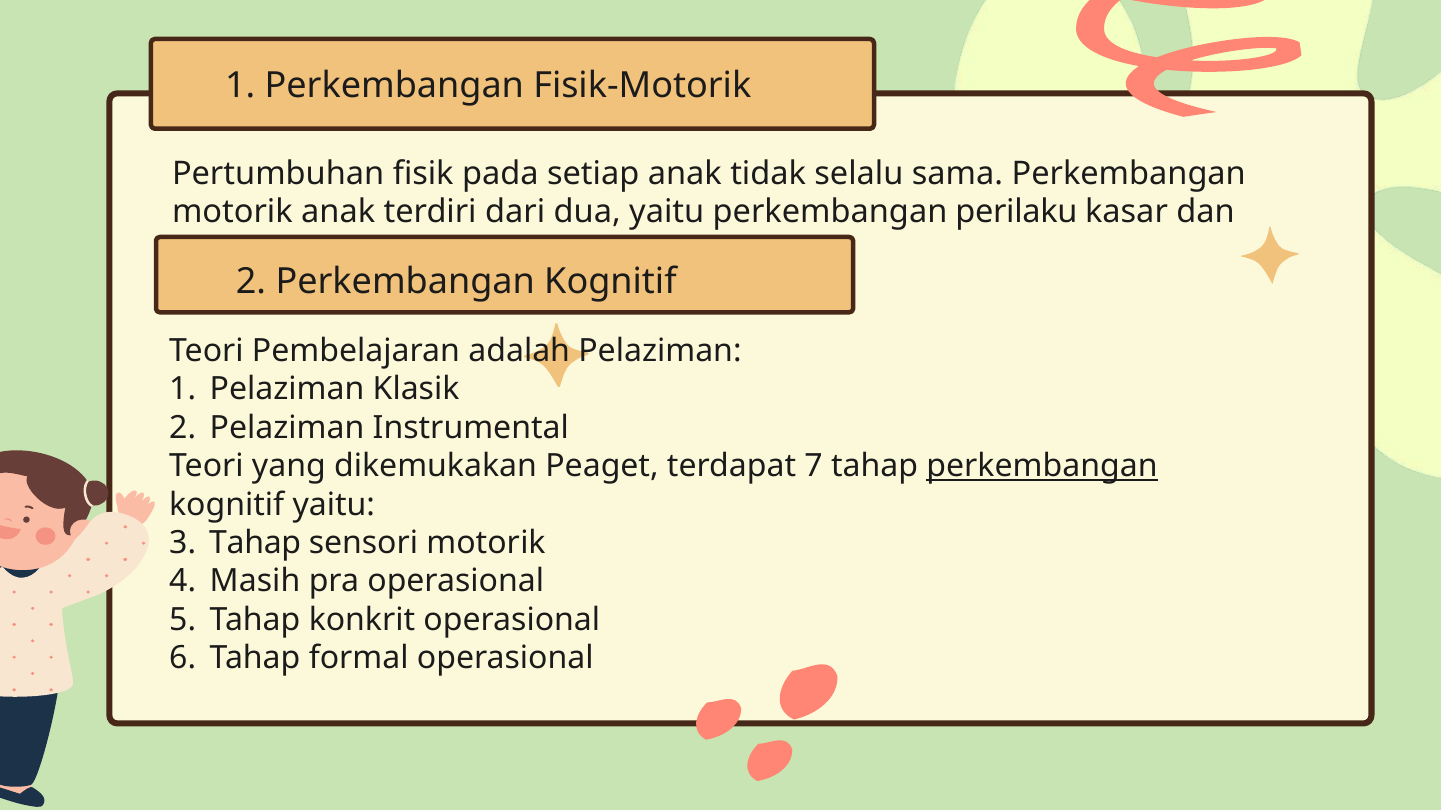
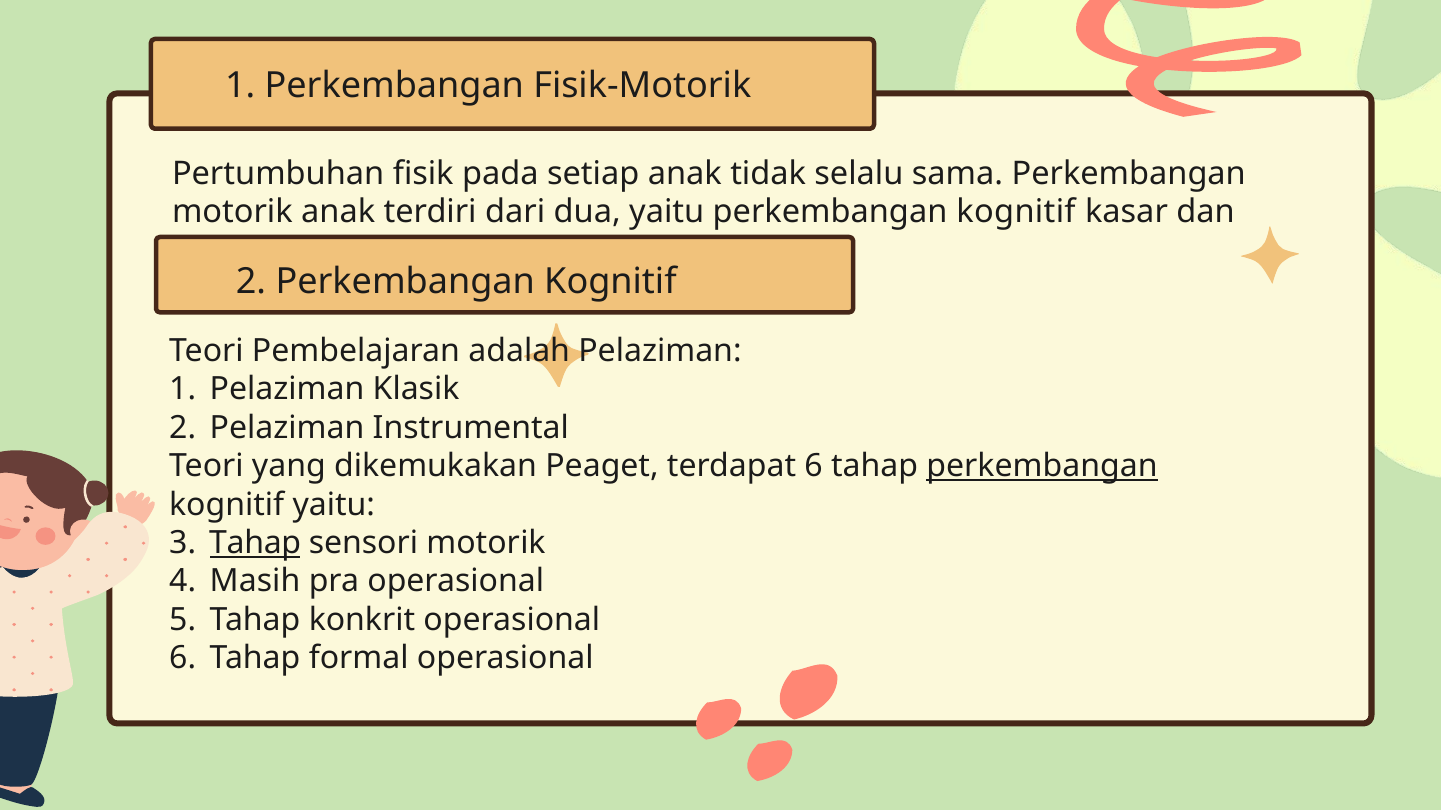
yaitu perkembangan perilaku: perilaku -> kognitif (1016, 212)
terdapat 7: 7 -> 6 (814, 466)
Tahap underline: none -> present (255, 543)
